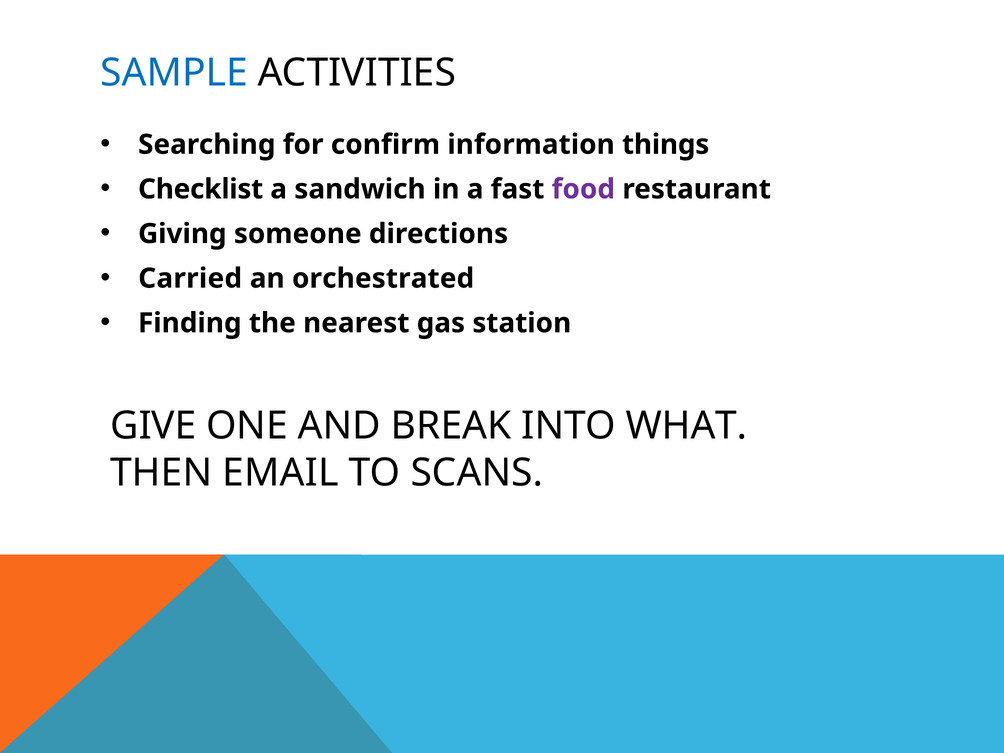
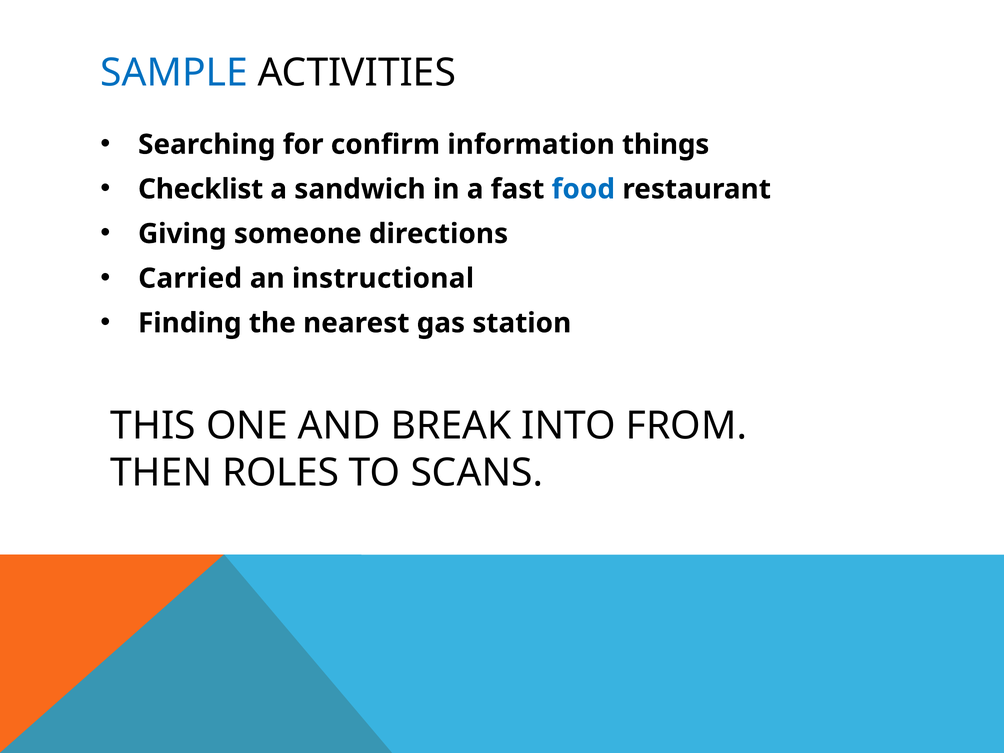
food colour: purple -> blue (583, 189)
orchestrated: orchestrated -> instructional (383, 278)
GIVE: GIVE -> THIS (153, 426)
WHAT: WHAT -> FROM (686, 426)
EMAIL: EMAIL -> ROLES (281, 473)
